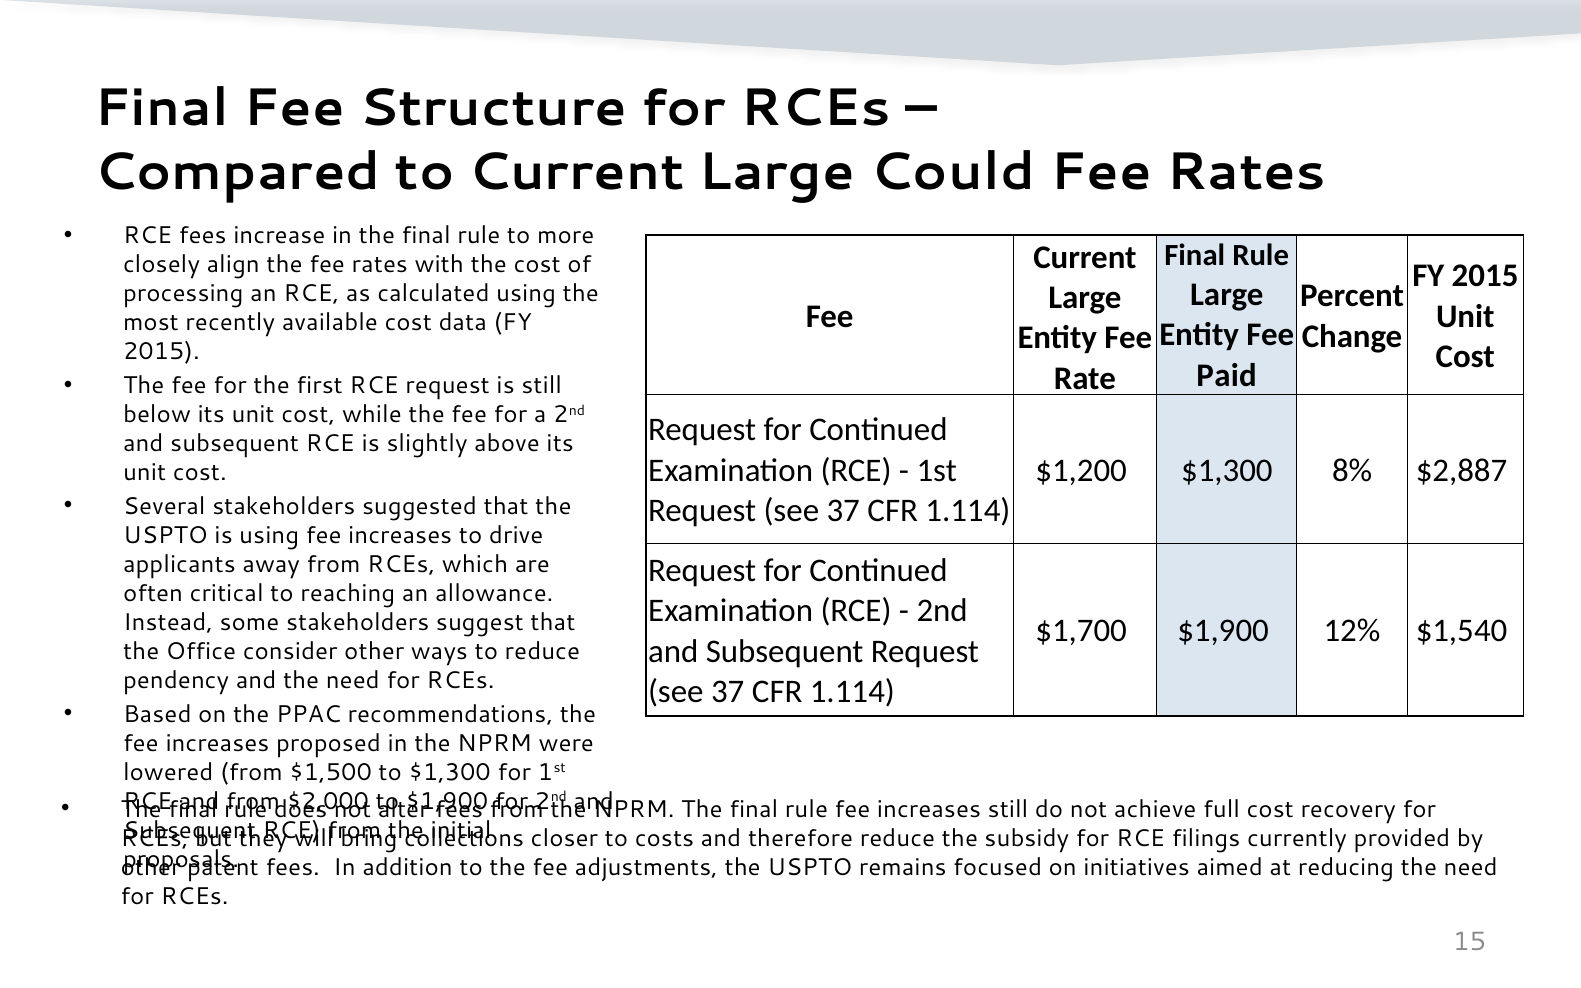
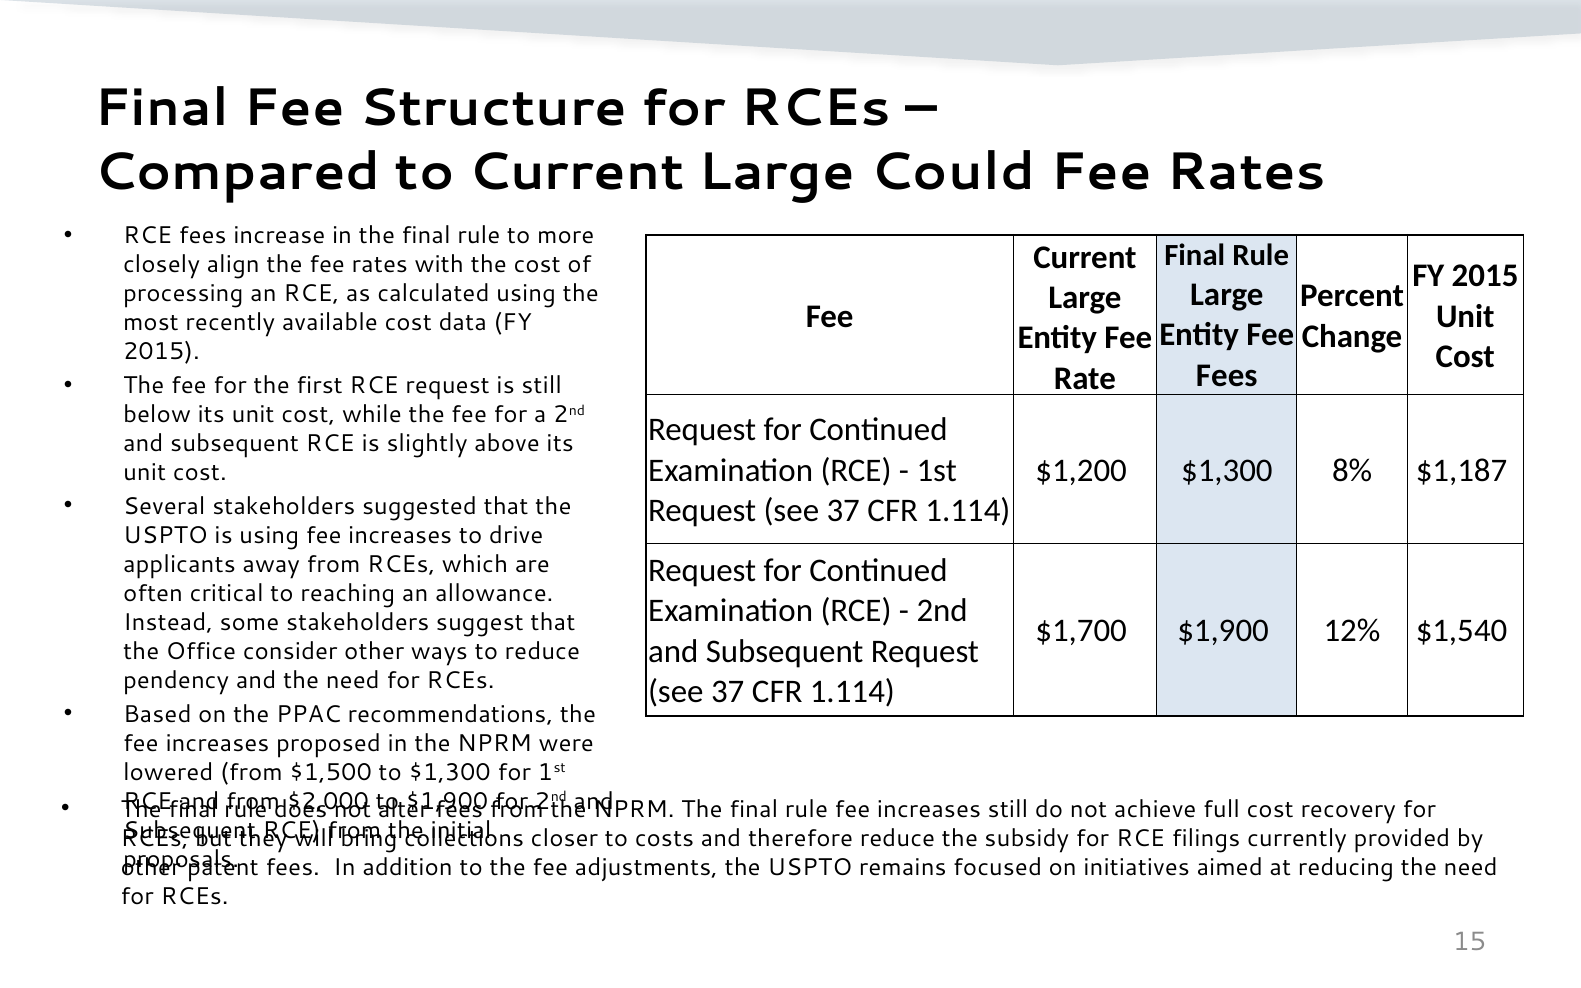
Paid: Paid -> Fees (1227, 375)
$2,887: $2,887 -> $1,187 (1462, 470)
